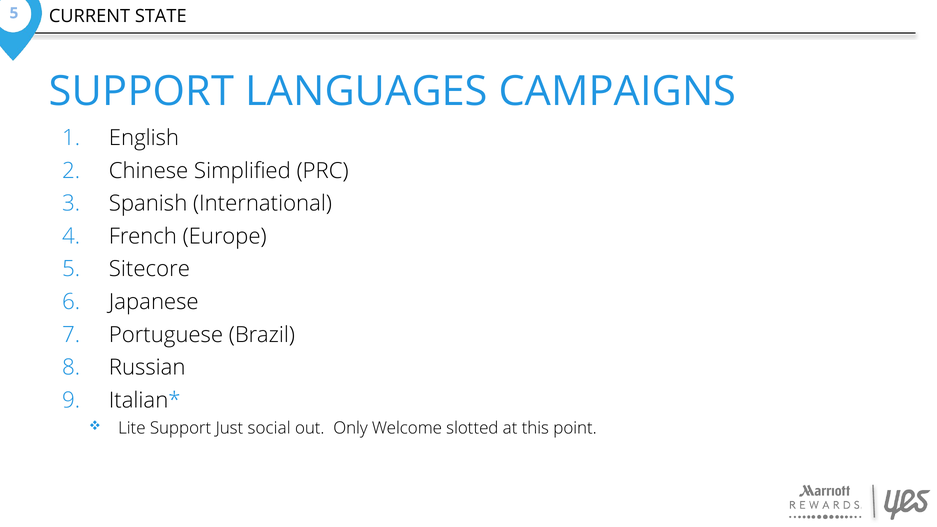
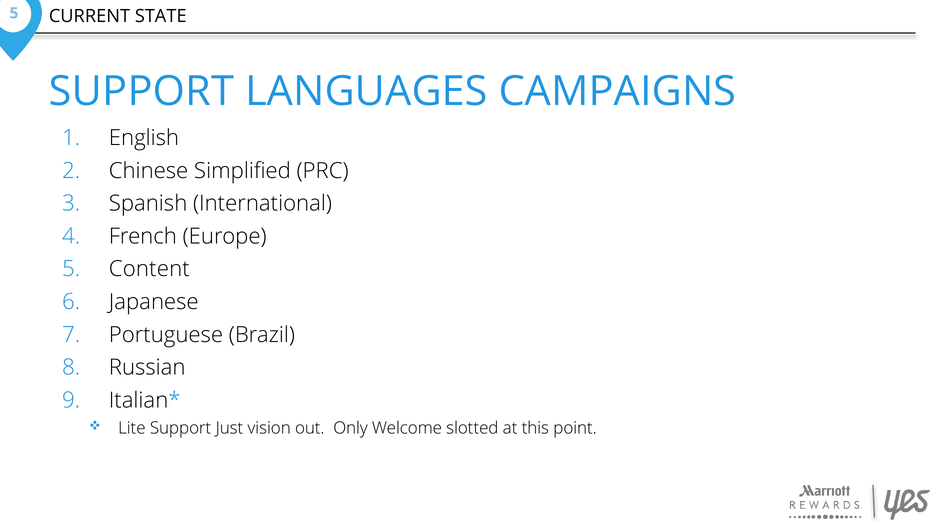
Sitecore: Sitecore -> Content (149, 269)
social: social -> vision (269, 428)
